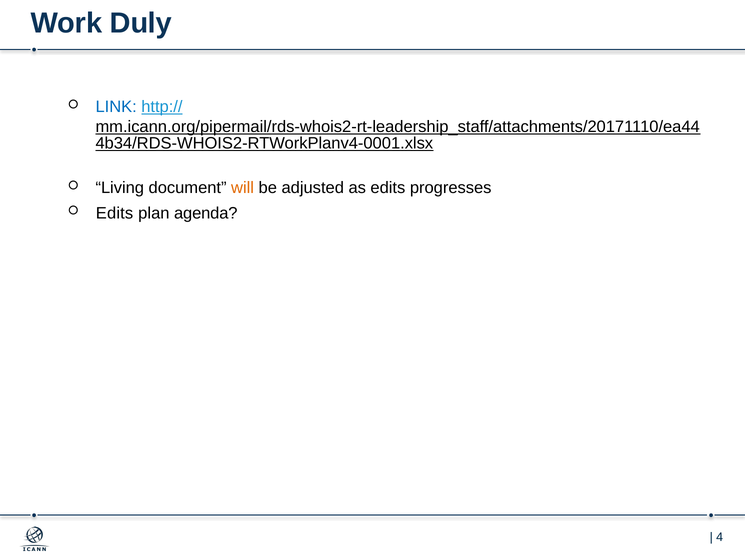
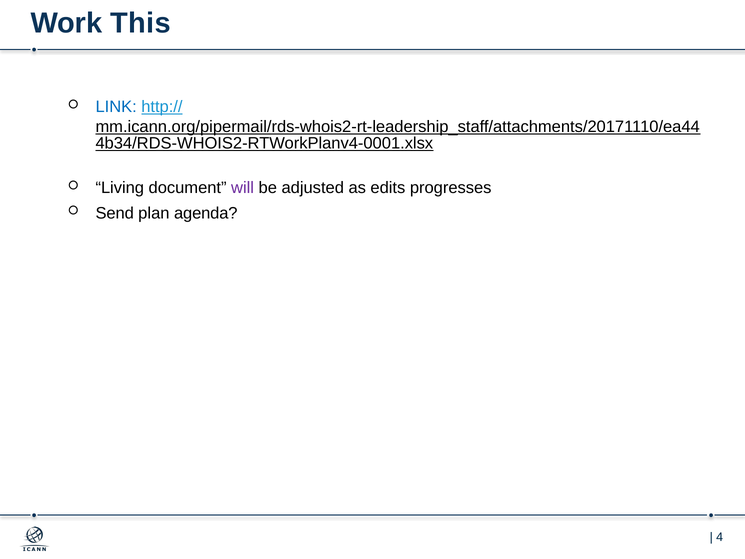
Duly: Duly -> This (141, 23)
will colour: orange -> purple (243, 188)
Edits: Edits -> Send (115, 213)
